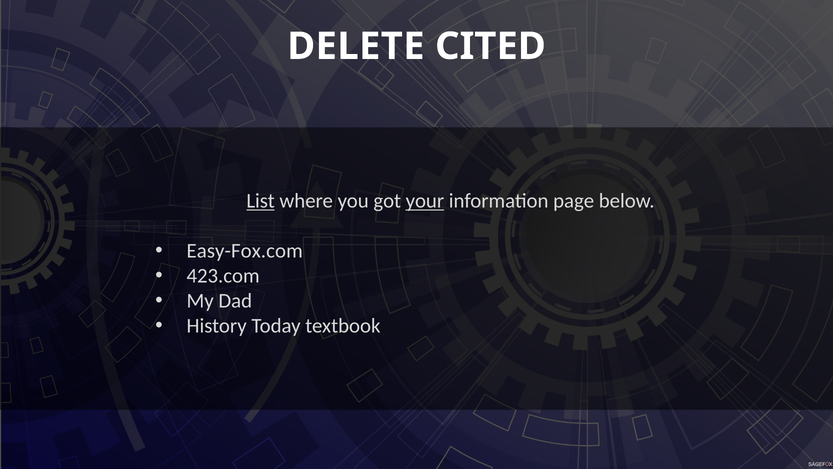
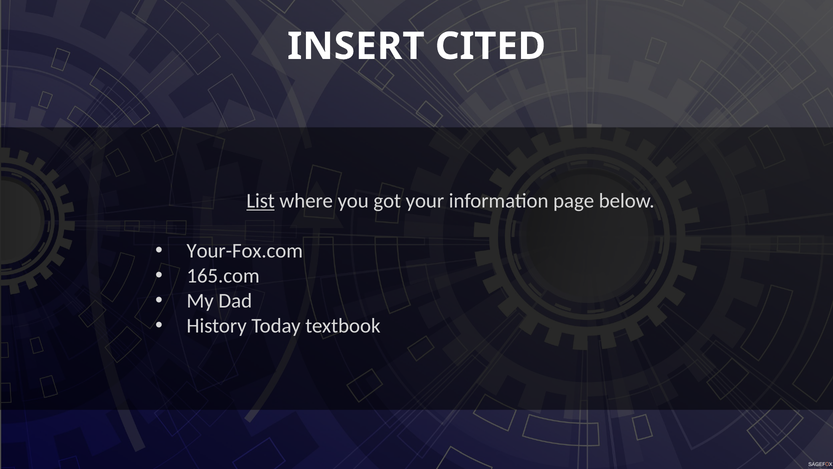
DELETE: DELETE -> INSERT (356, 46)
your underline: present -> none (425, 201)
Easy-Fox.com: Easy-Fox.com -> Your-Fox.com (245, 251)
423.com: 423.com -> 165.com (223, 276)
